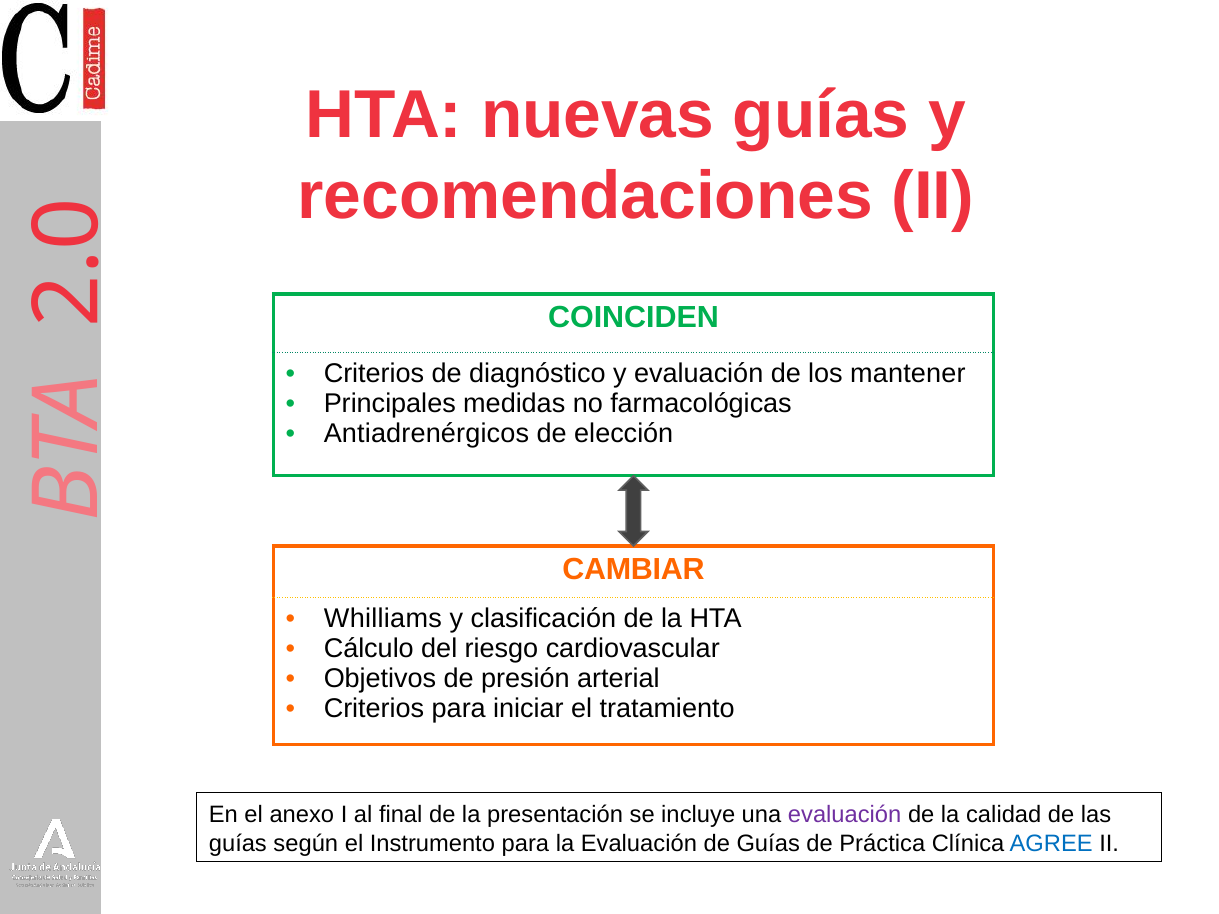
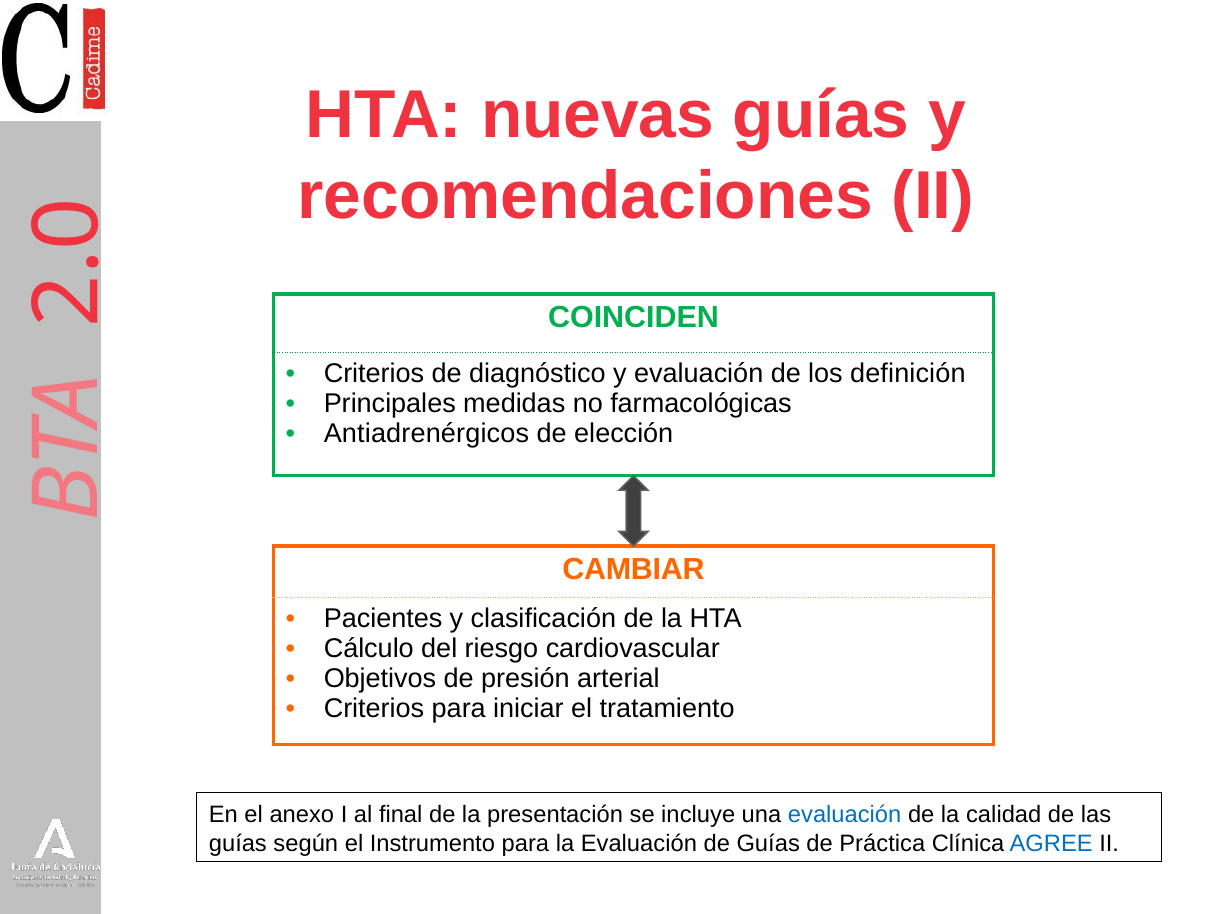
mantener: mantener -> definición (908, 374)
Whilliams: Whilliams -> Pacientes (383, 619)
evaluación colour: purple -> blue (845, 815)
